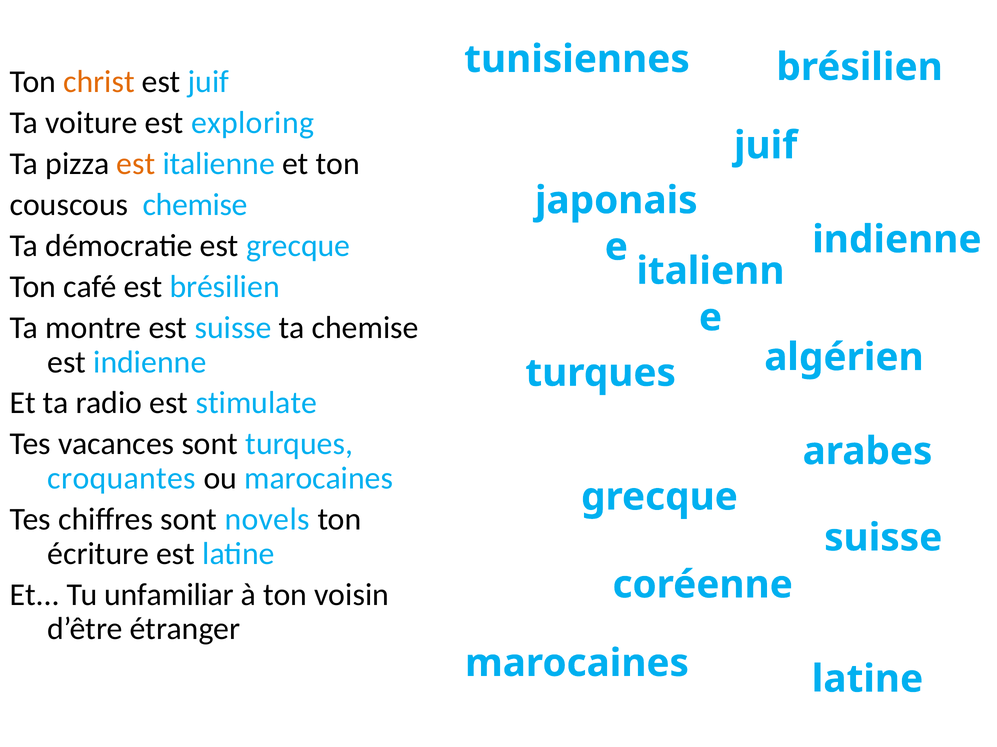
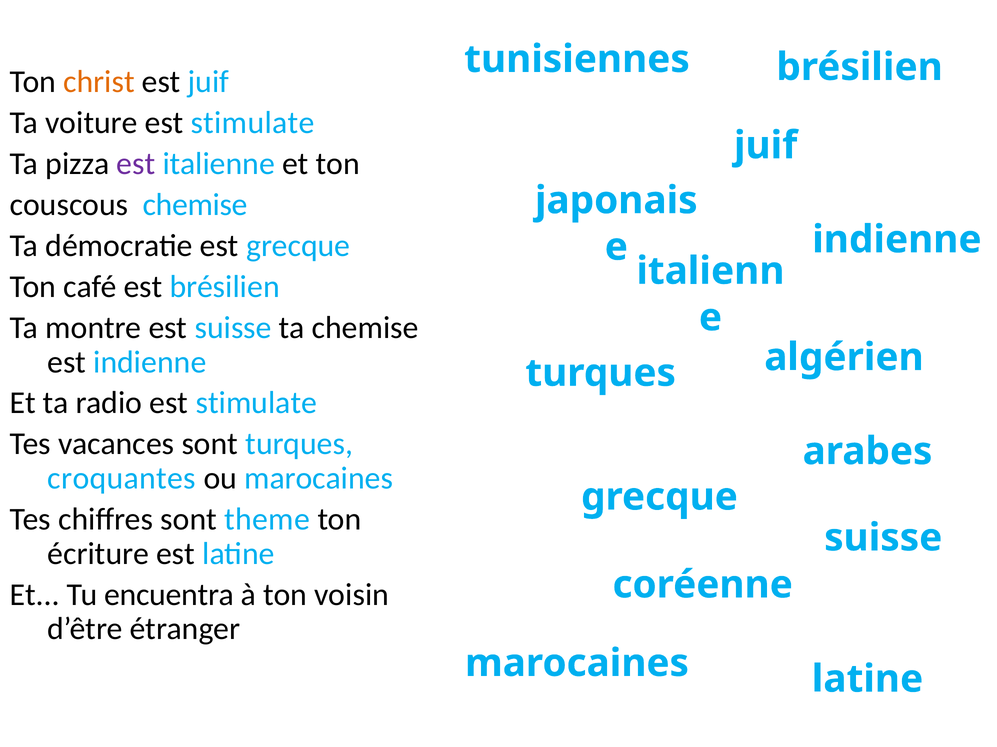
voiture est exploring: exploring -> stimulate (253, 123)
est colour: orange -> purple (136, 164)
novels: novels -> theme (267, 520)
unfamiliar: unfamiliar -> encuentra (169, 595)
